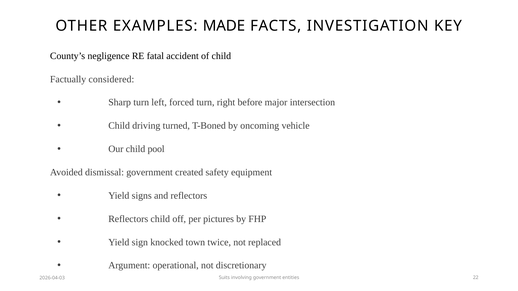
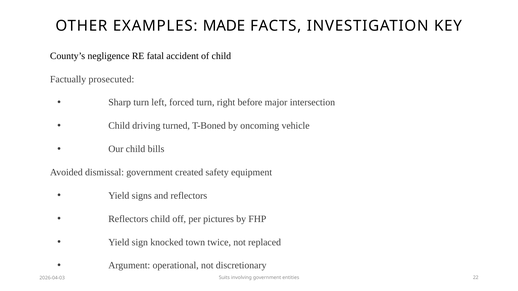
considered: considered -> prosecuted (111, 79)
pool: pool -> bills (156, 149)
